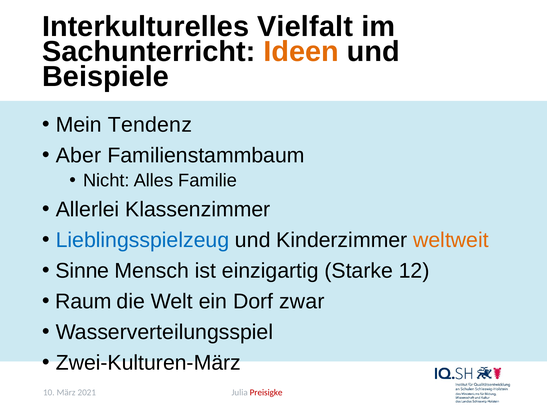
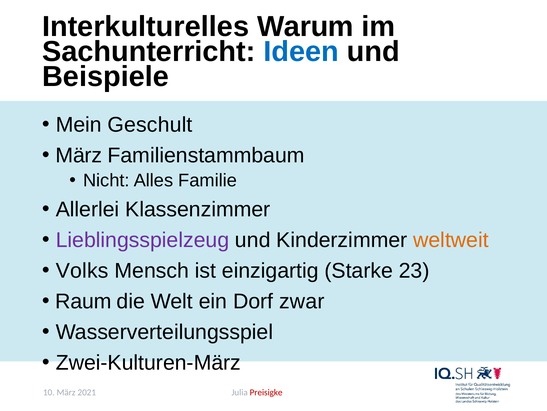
Vielfalt: Vielfalt -> Warum (305, 27)
Ideen colour: orange -> blue (301, 52)
Tendenz: Tendenz -> Geschult (150, 124)
Aber: Aber -> März (79, 155)
Lieblingsspielzeug colour: blue -> purple (142, 240)
Sinne: Sinne -> Volks (82, 270)
12: 12 -> 23 (414, 270)
